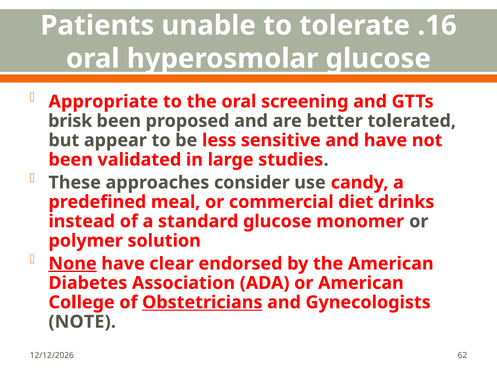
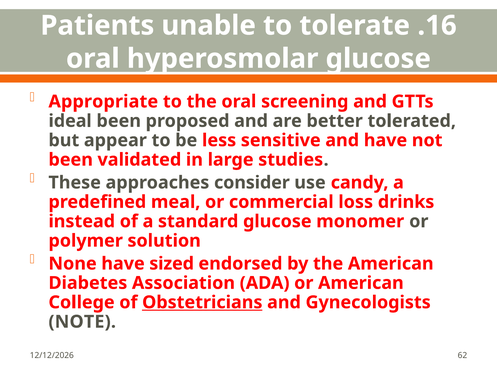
brisk: brisk -> ideal (70, 121)
diet: diet -> loss (356, 202)
None underline: present -> none (73, 263)
clear: clear -> sized (172, 263)
